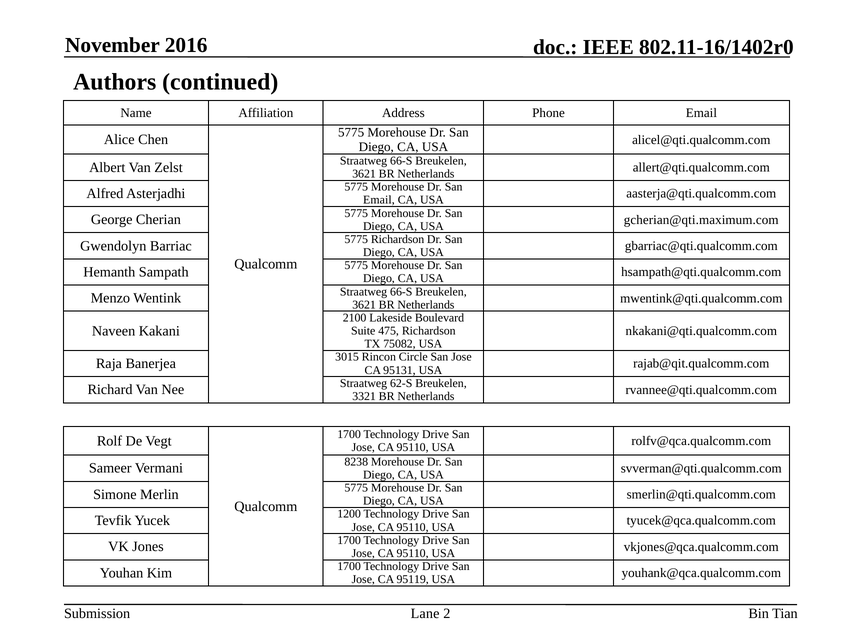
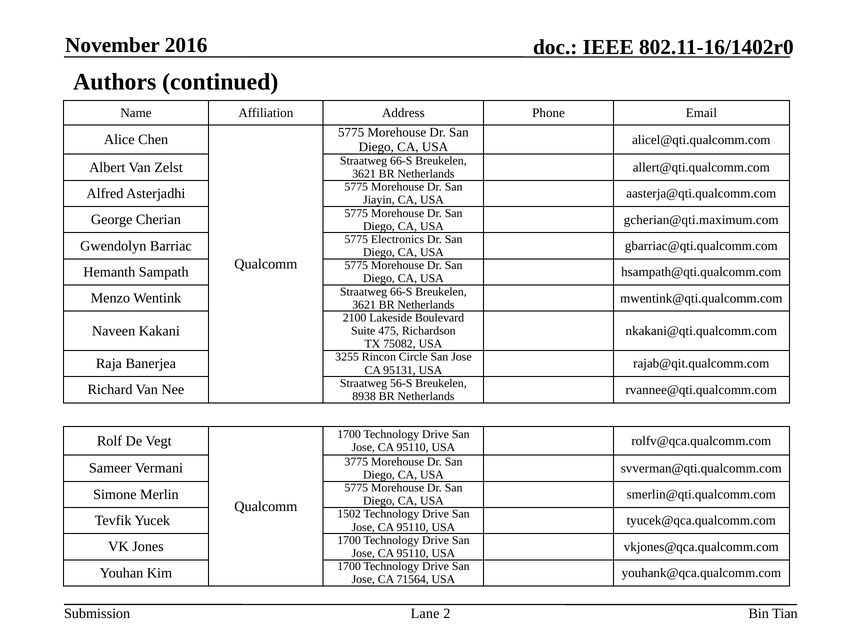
Email: Email -> Jiayin (379, 200)
5775 Richardson: Richardson -> Electronics (398, 240)
3015: 3015 -> 3255 (347, 357)
62-S: 62-S -> 56-S (401, 384)
3321: 3321 -> 8938 (364, 397)
8238: 8238 -> 3775 (356, 462)
1200: 1200 -> 1502 (349, 514)
95119: 95119 -> 71564 (413, 580)
